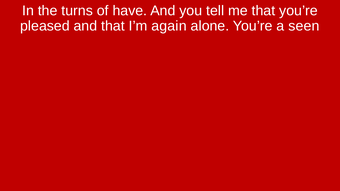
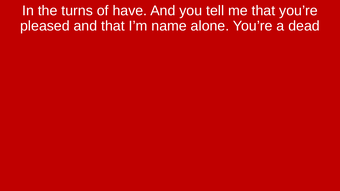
again: again -> name (169, 26)
seen: seen -> dead (304, 26)
